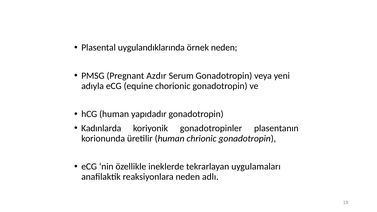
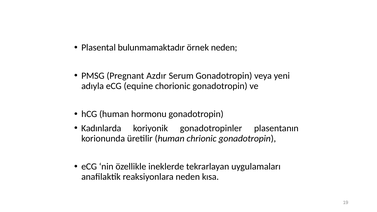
uygulandıklarında: uygulandıklarında -> bulunmamaktadır (151, 48)
yapıdadır: yapıdadır -> hormonu (149, 114)
adlı: adlı -> kısa (210, 177)
